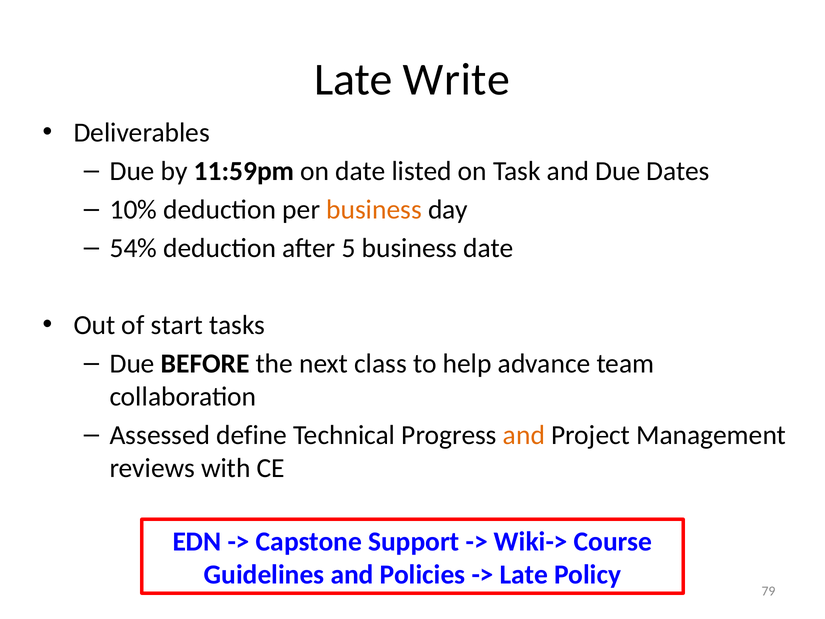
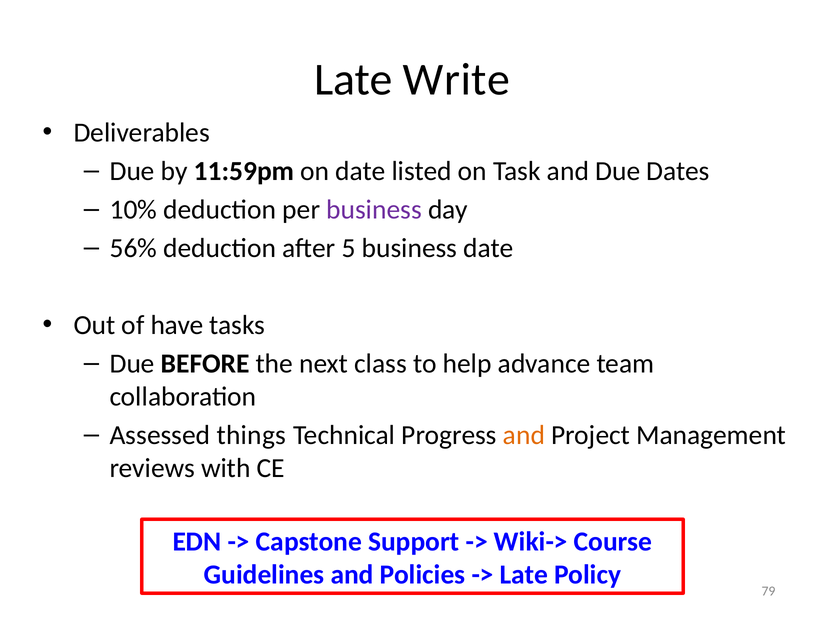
business colour: orange -> purple (374, 210)
54%: 54% -> 56% (133, 248)
start: start -> have (177, 325)
define: define -> things (251, 435)
